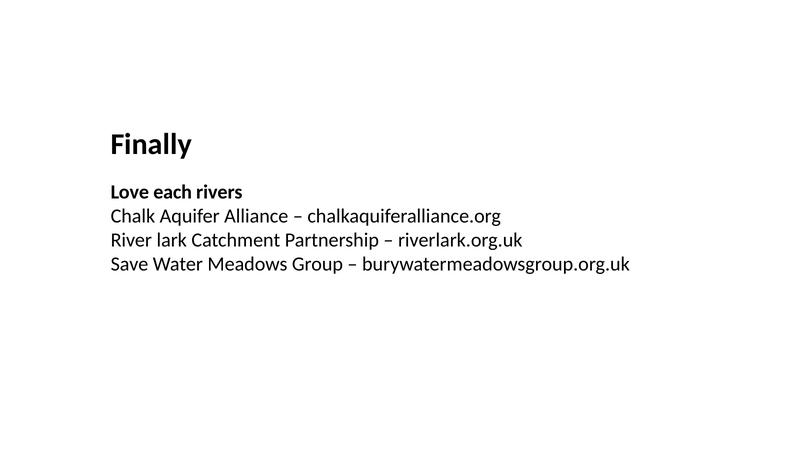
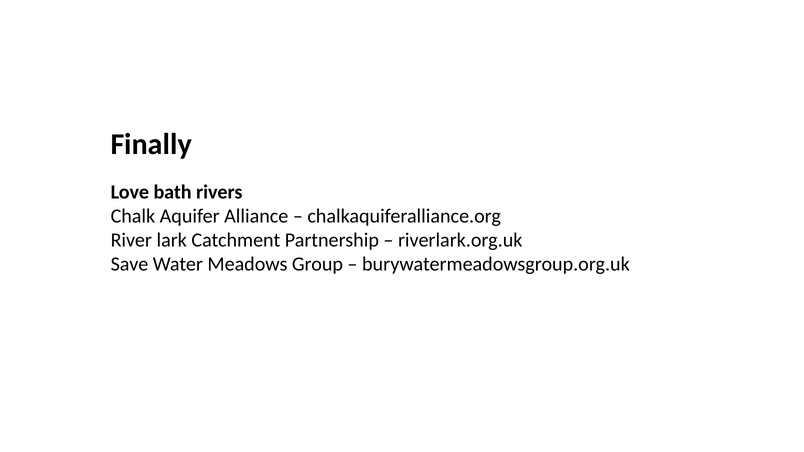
each: each -> bath (173, 192)
